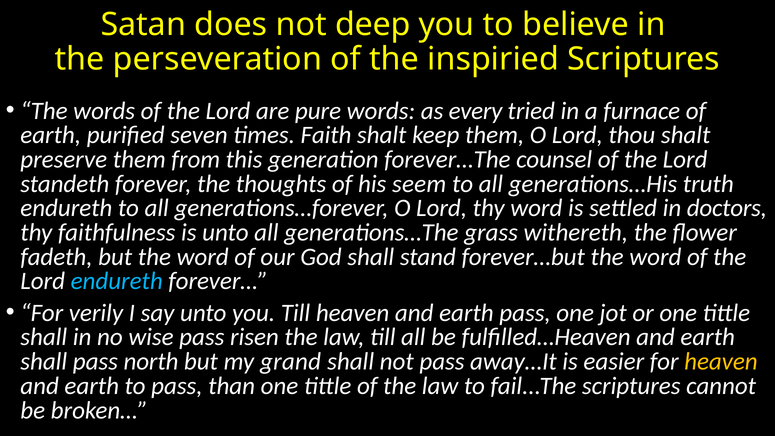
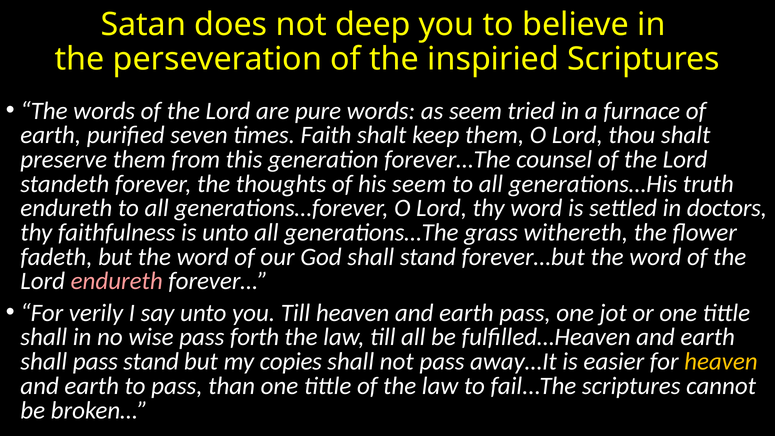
as every: every -> seem (476, 111)
endureth colour: light blue -> pink (117, 281)
risen: risen -> forth (255, 337)
pass north: north -> stand (151, 361)
grand: grand -> copies (291, 361)
